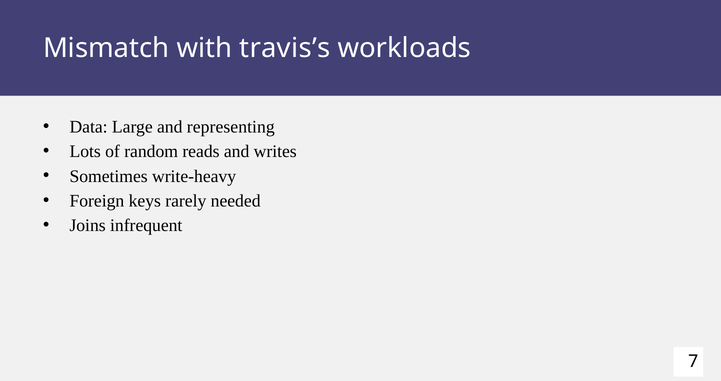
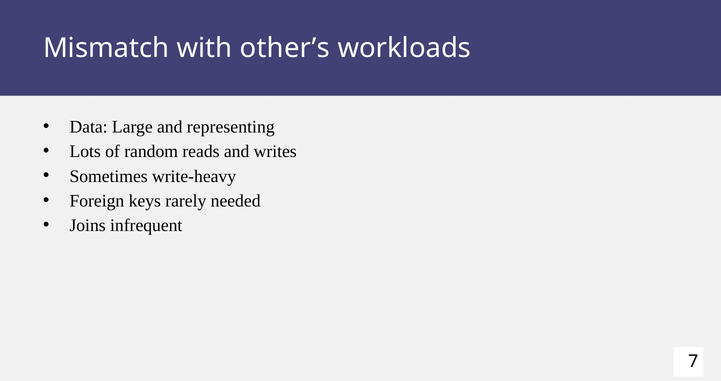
travis’s: travis’s -> other’s (285, 48)
